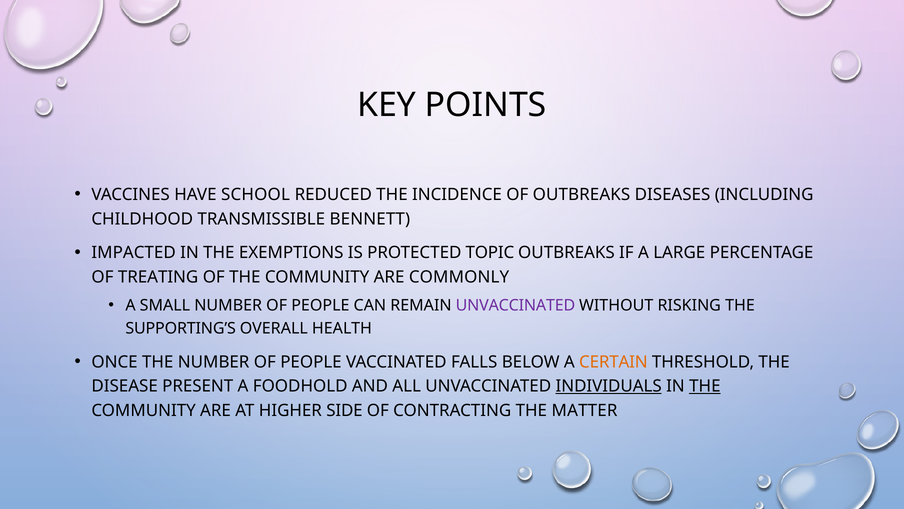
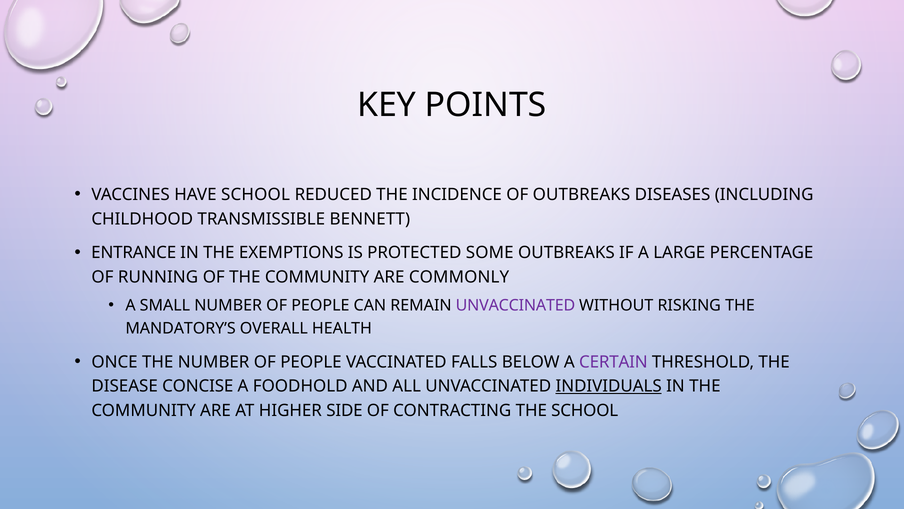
IMPACTED: IMPACTED -> ENTRANCE (134, 253)
TOPIC: TOPIC -> SOME (490, 253)
TREATING: TREATING -> RUNNING (158, 277)
SUPPORTING’S: SUPPORTING’S -> MANDATORY’S (181, 328)
CERTAIN colour: orange -> purple (613, 362)
PRESENT: PRESENT -> CONCISE (198, 386)
THE underline: present -> none (705, 386)
THE MATTER: MATTER -> SCHOOL (585, 410)
